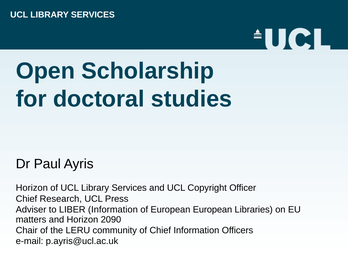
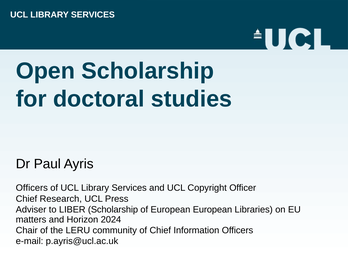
Horizon: Horizon -> Officers (32, 188)
LIBER Information: Information -> Scholarship (113, 210)
2090: 2090 -> 2024 (111, 220)
